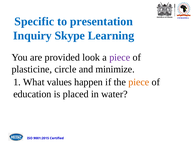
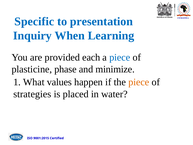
Skype: Skype -> When (70, 36)
look: look -> each (91, 57)
piece colour: purple -> blue (120, 57)
circle: circle -> phase (65, 69)
education: education -> strategies (32, 94)
